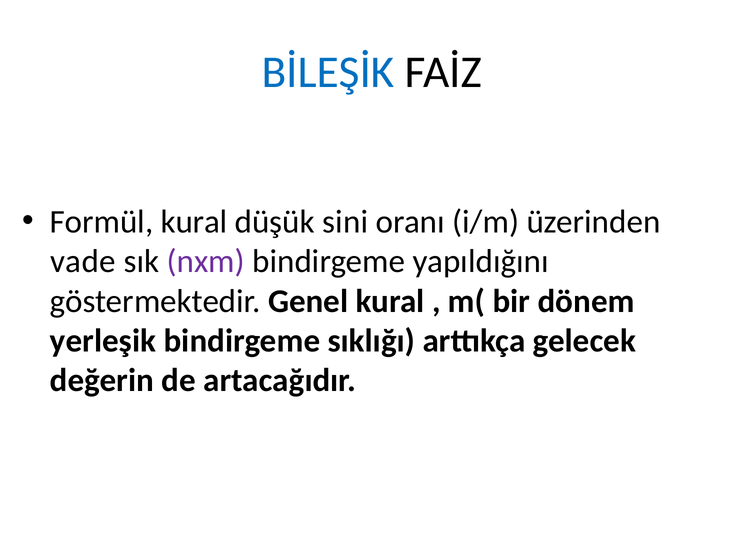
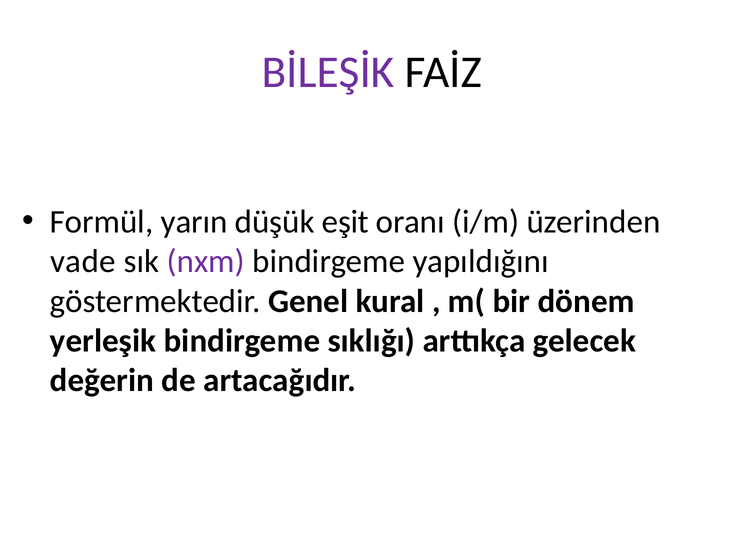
BİLEŞİK colour: blue -> purple (328, 72)
Formül kural: kural -> yarın (194, 222)
sini: sini -> eşit (345, 222)
